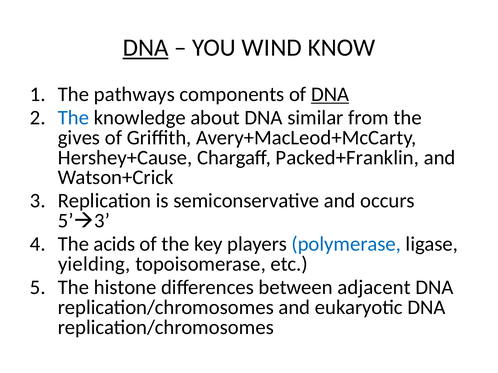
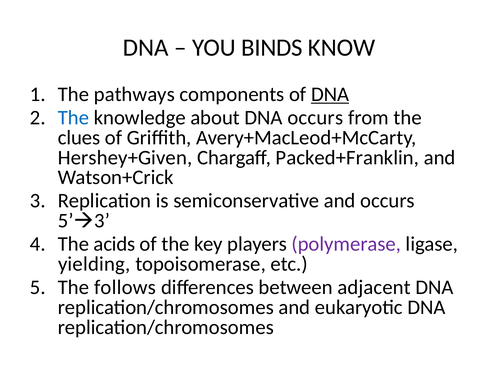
DNA underline: present -> none (146, 48)
WIND: WIND -> BINDS (272, 48)
DNA similar: similar -> occurs (315, 118)
gives: gives -> clues (79, 138)
Hershey+Cause: Hershey+Cause -> Hershey+Given (125, 158)
polymerase colour: blue -> purple (346, 244)
histone: histone -> follows (125, 288)
